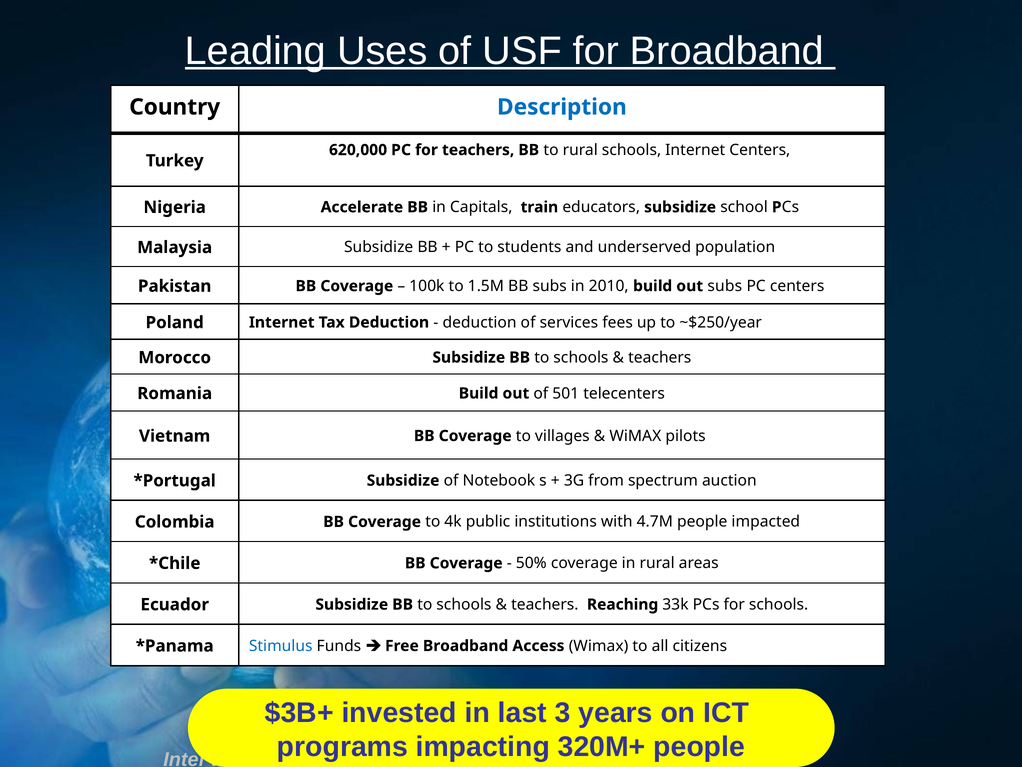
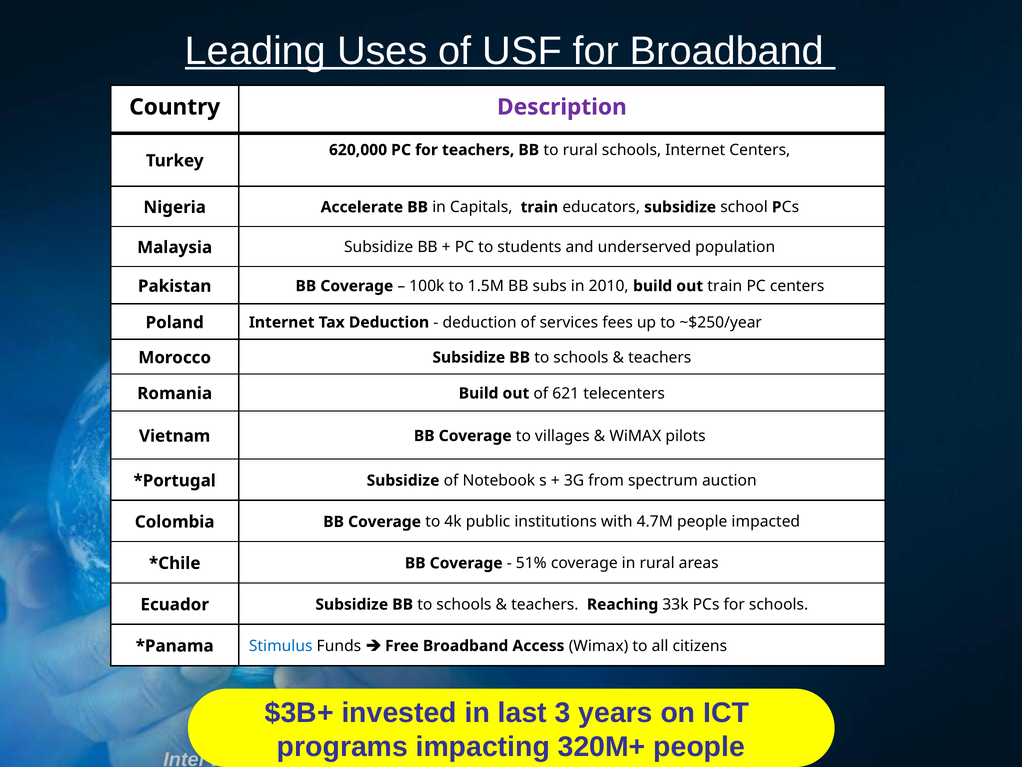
Description colour: blue -> purple (562, 107)
out subs: subs -> train (725, 286)
501: 501 -> 621 (566, 393)
50%: 50% -> 51% (531, 563)
